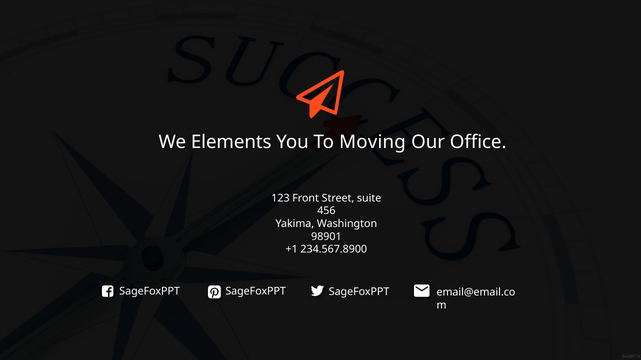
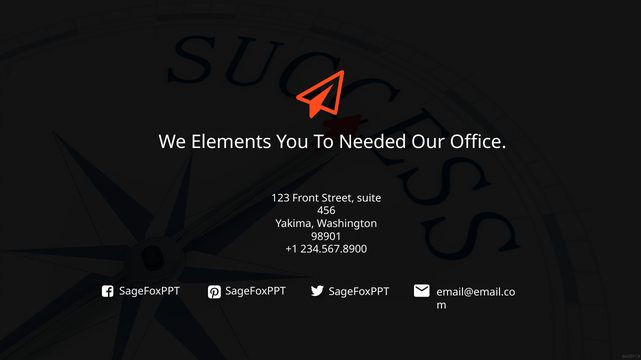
Moving: Moving -> Needed (373, 142)
